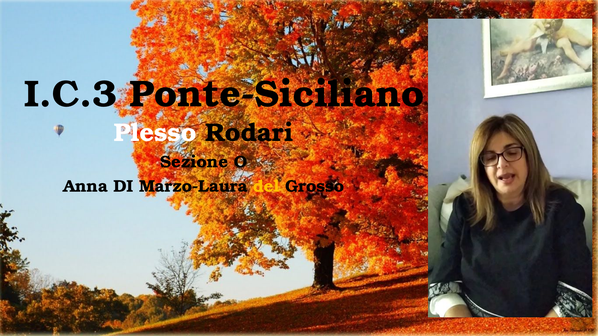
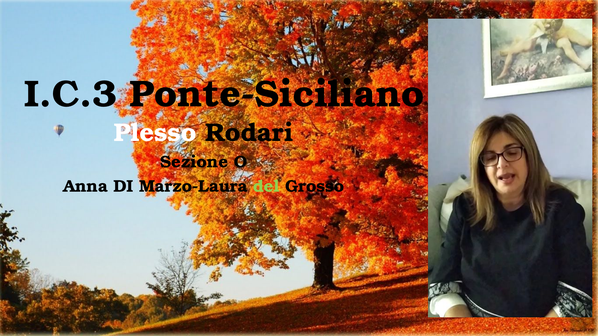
del colour: yellow -> light green (266, 187)
